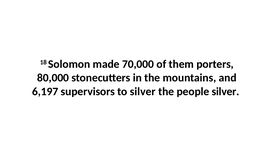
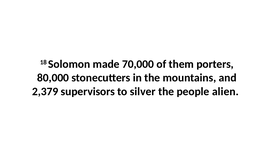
6,197: 6,197 -> 2,379 (45, 92)
people silver: silver -> alien (225, 92)
